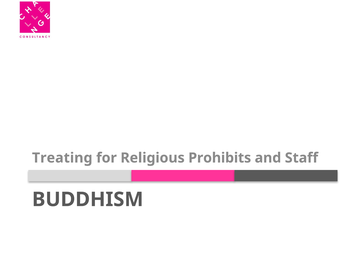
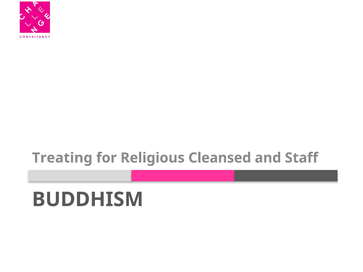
Prohibits: Prohibits -> Cleansed (220, 158)
